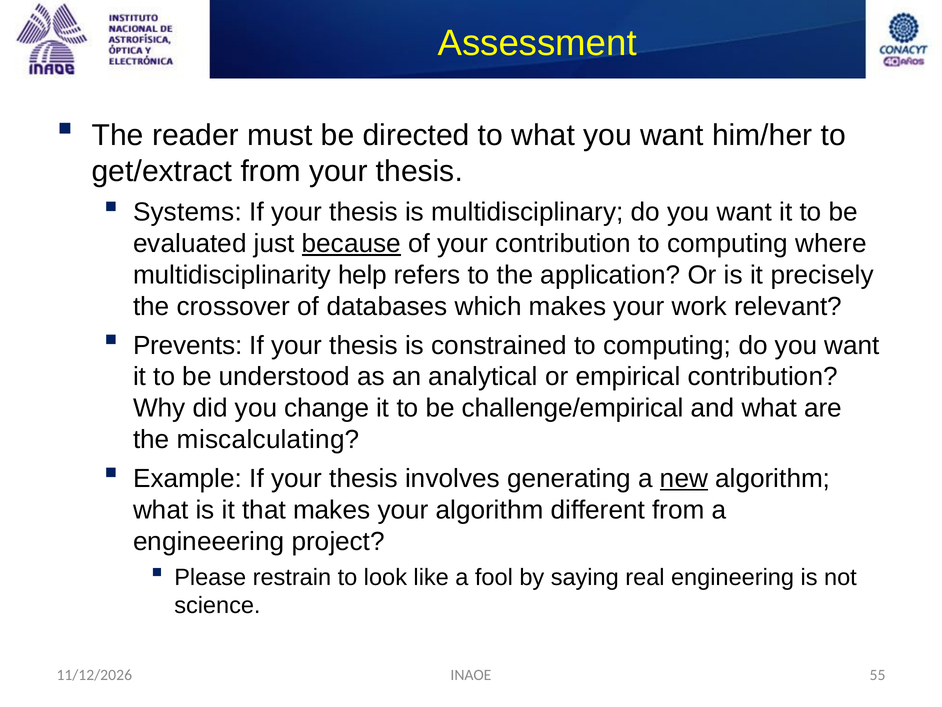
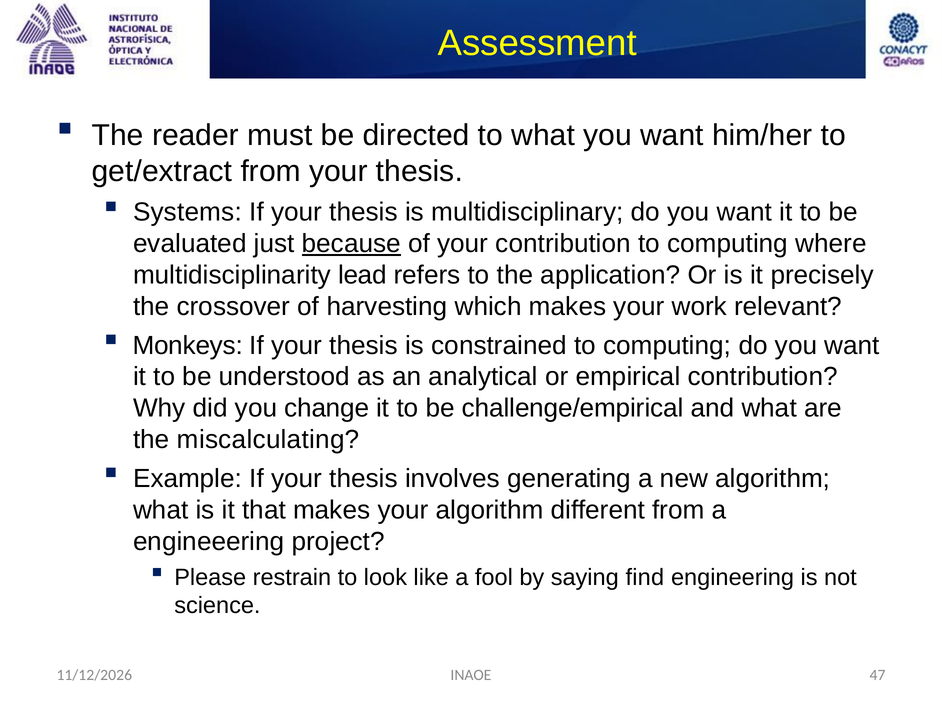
help: help -> lead (362, 275)
databases: databases -> harvesting (387, 306)
Prevents: Prevents -> Monkeys (188, 345)
new underline: present -> none (684, 478)
real: real -> find (645, 577)
55: 55 -> 47 (878, 675)
